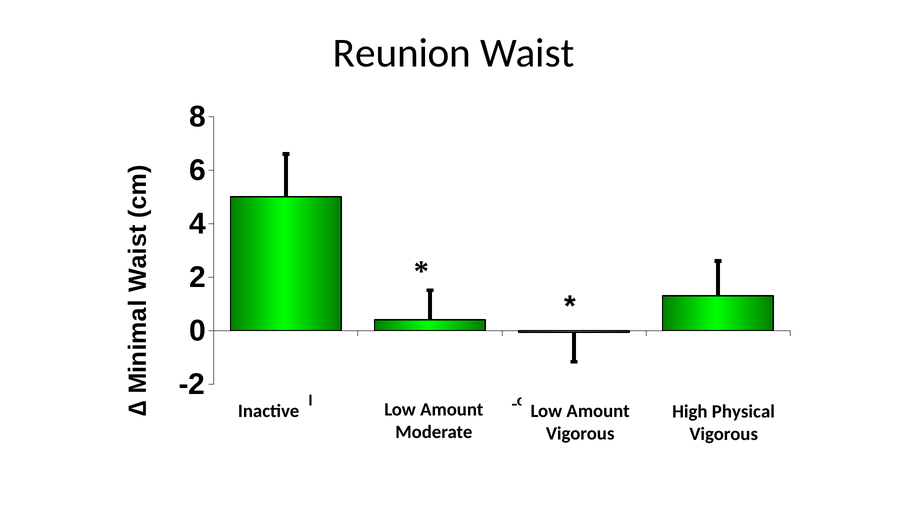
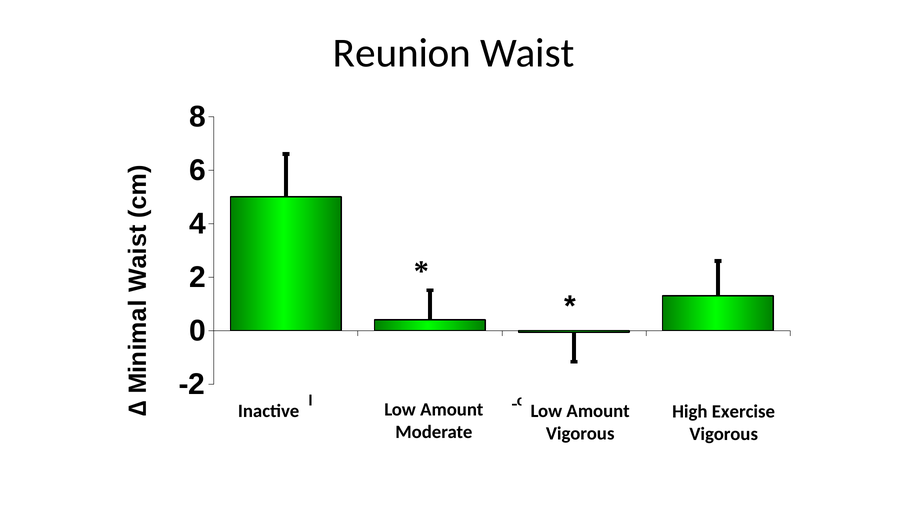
Physical: Physical -> Exercise (743, 412)
